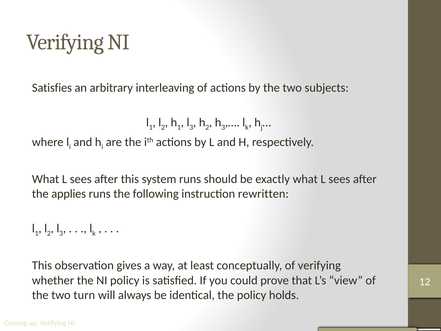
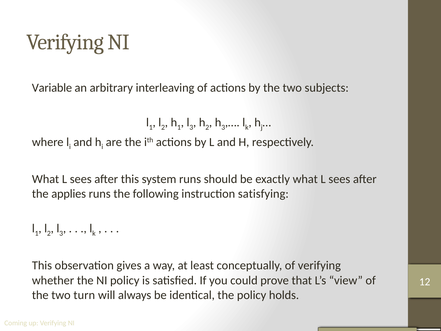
Satisfies: Satisfies -> Variable (52, 88)
rewritten: rewritten -> satisfying (263, 194)
